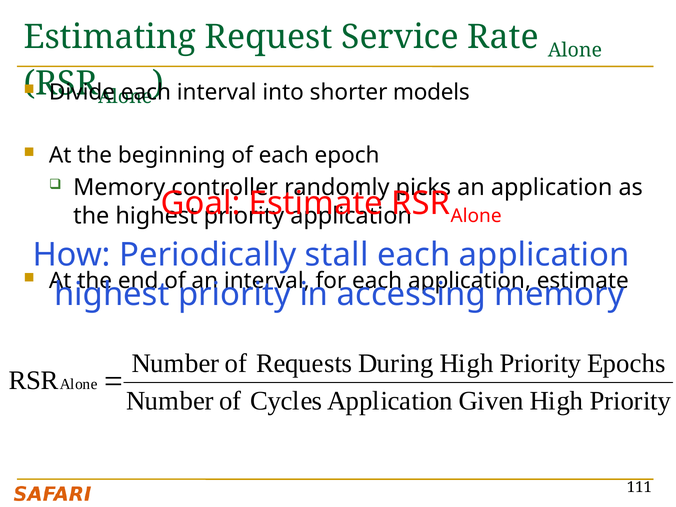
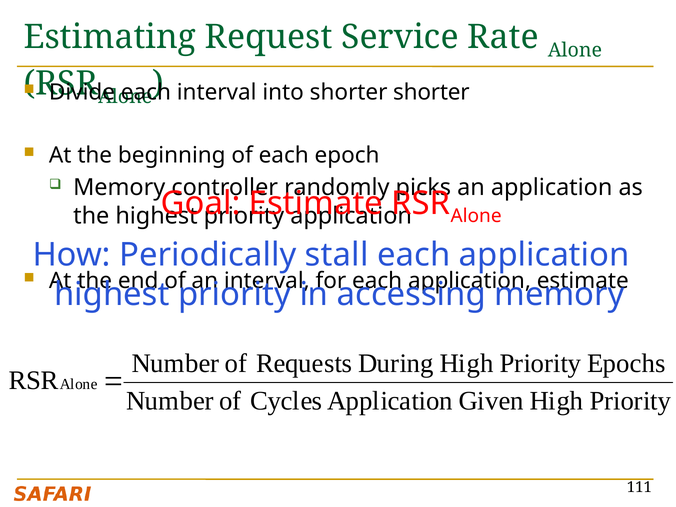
shorter models: models -> shorter (431, 92)
